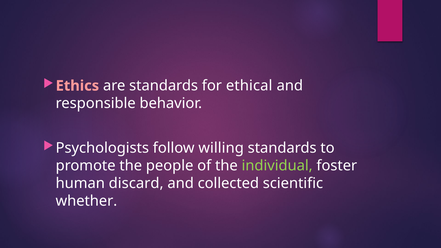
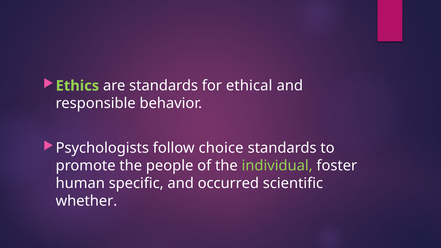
Ethics colour: pink -> light green (77, 86)
willing: willing -> choice (221, 148)
discard: discard -> specific (136, 183)
collected: collected -> occurred (228, 183)
